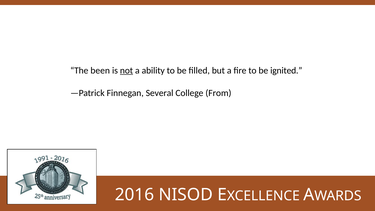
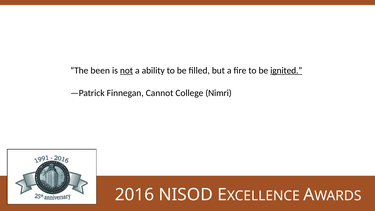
ignited underline: none -> present (286, 71)
Several: Several -> Cannot (160, 93)
From: From -> Nimri (219, 93)
